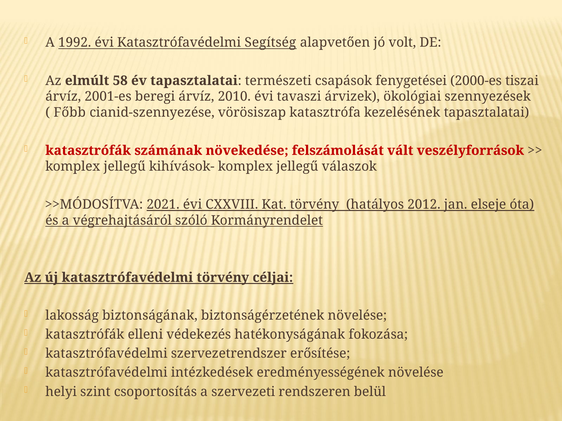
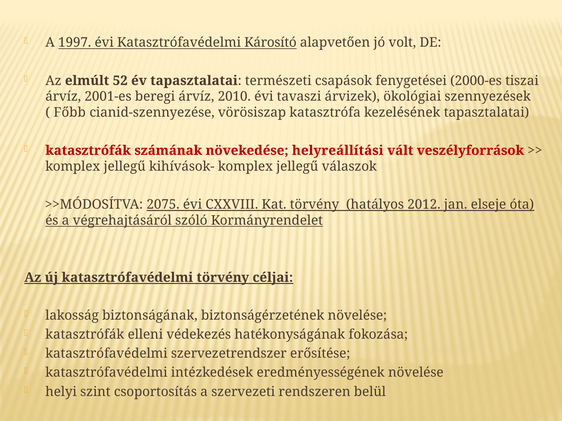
1992: 1992 -> 1997 (75, 43)
Segítség: Segítség -> Károsító (270, 43)
58: 58 -> 52 (120, 81)
felszámolását: felszámolását -> helyreállítási (338, 151)
2021: 2021 -> 2075 (163, 205)
